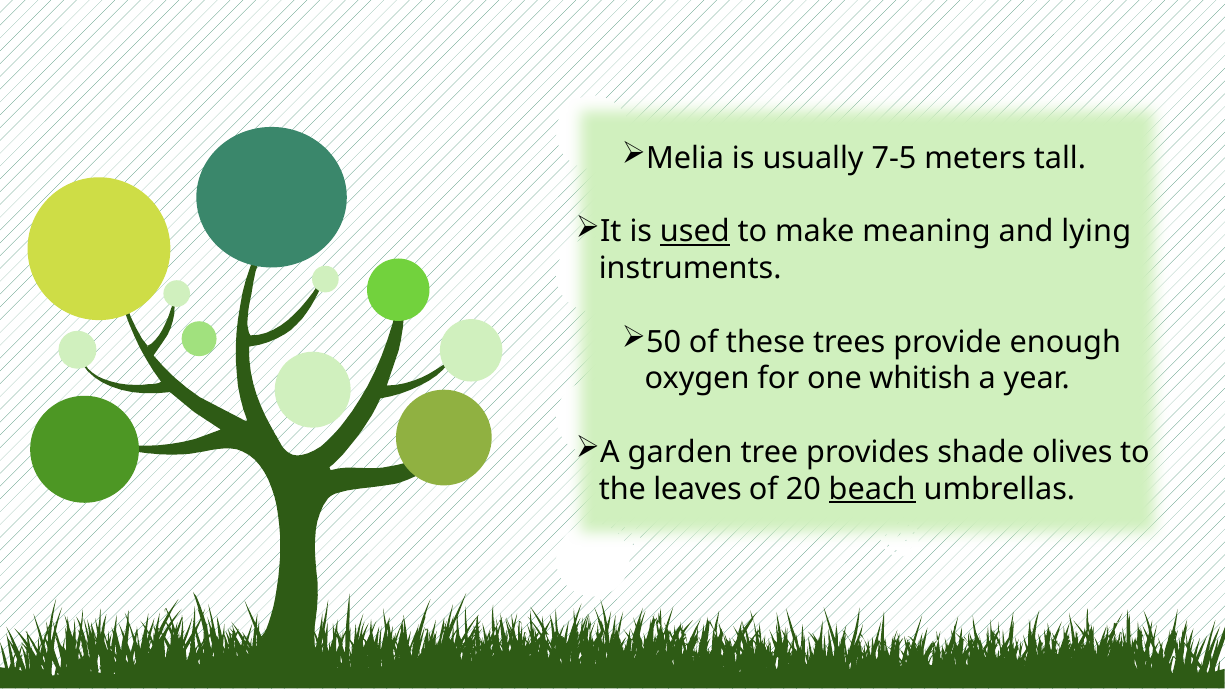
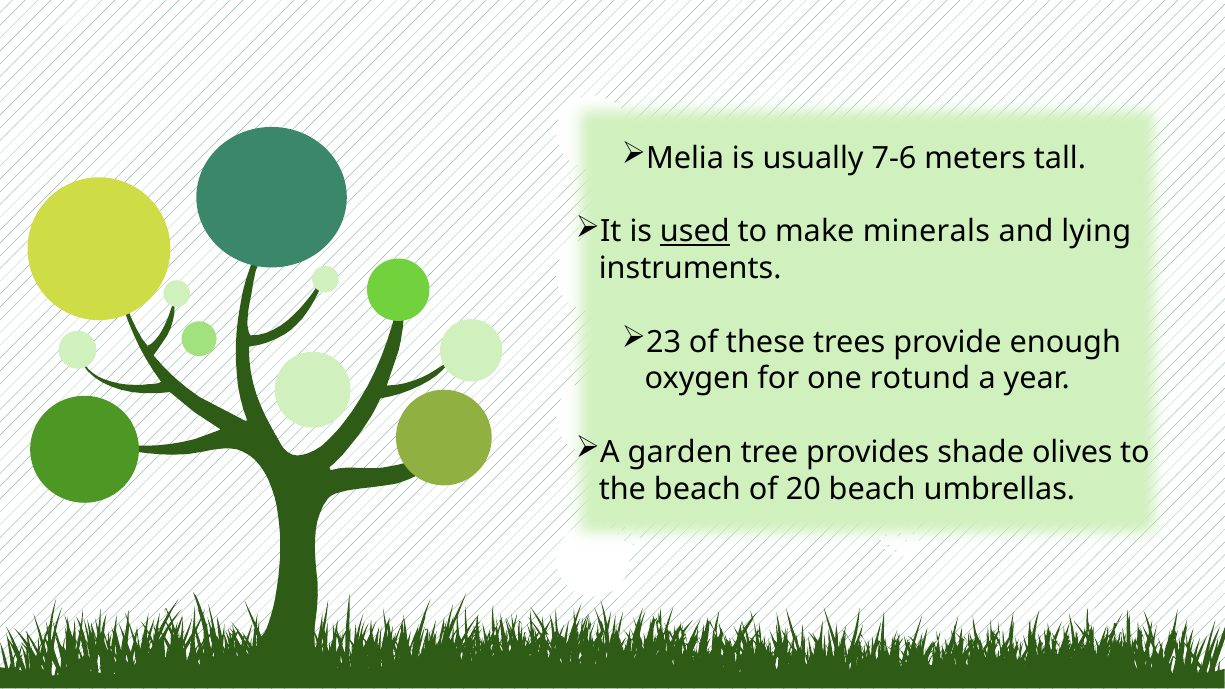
7-5: 7-5 -> 7-6 (894, 158)
meaning: meaning -> minerals (926, 232)
50: 50 -> 23 (664, 342)
whitish: whitish -> rotund (920, 379)
the leaves: leaves -> beach (697, 489)
beach underline: present -> none (872, 489)
